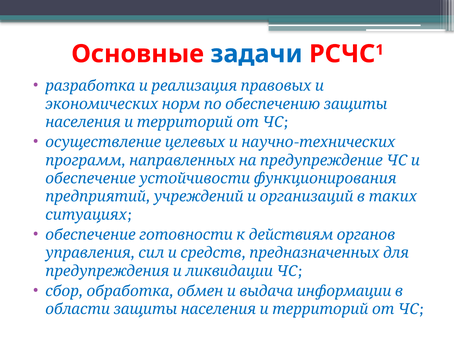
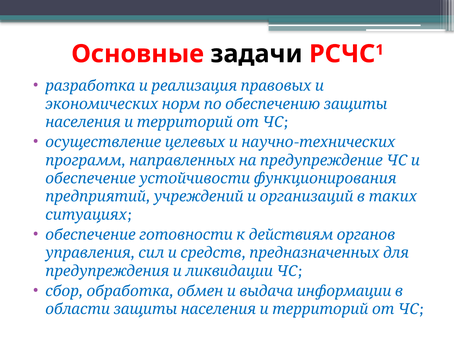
задачи colour: blue -> black (257, 54)
